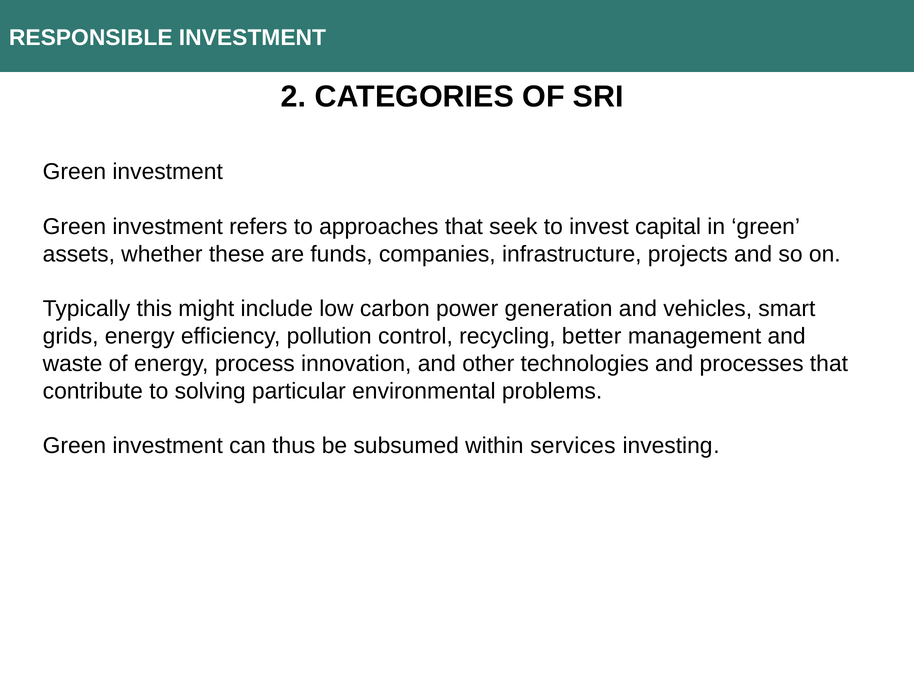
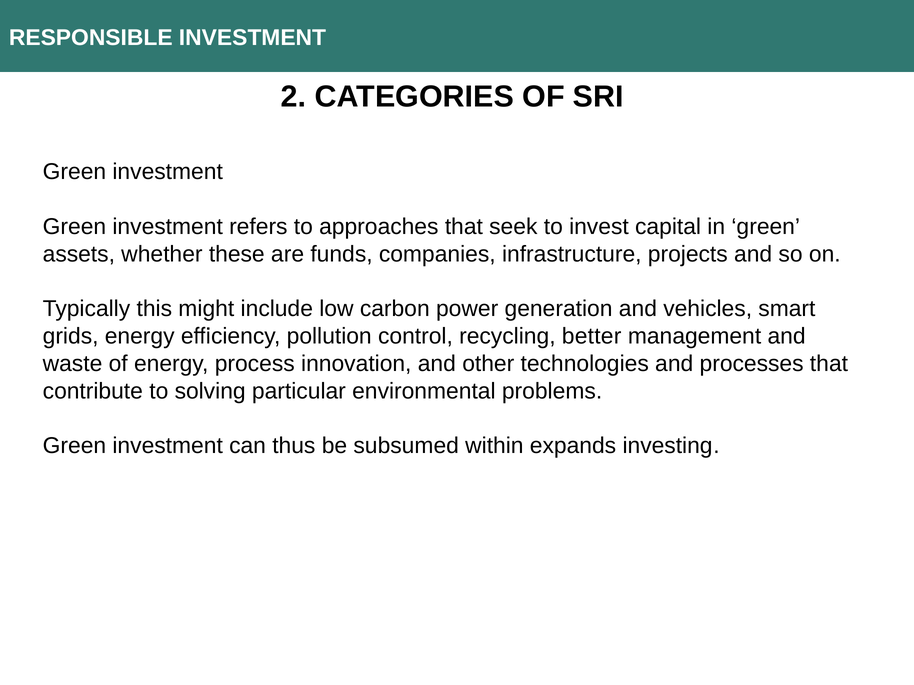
services: services -> expands (573, 446)
